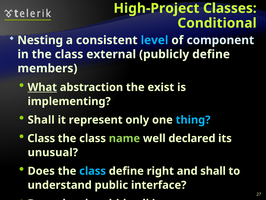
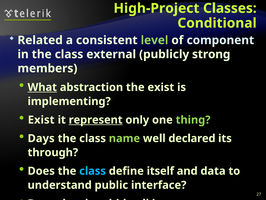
Nesting: Nesting -> Related (40, 40)
level colour: light blue -> light green (155, 40)
publicly define: define -> strong (211, 54)
Shall: Shall -> Exist (41, 120)
represent underline: none -> present (96, 120)
thing colour: light blue -> light green (193, 120)
Class: Class -> Days (41, 138)
unusual: unusual -> through (53, 152)
right: right -> itself (160, 171)
and shall: shall -> data (213, 171)
